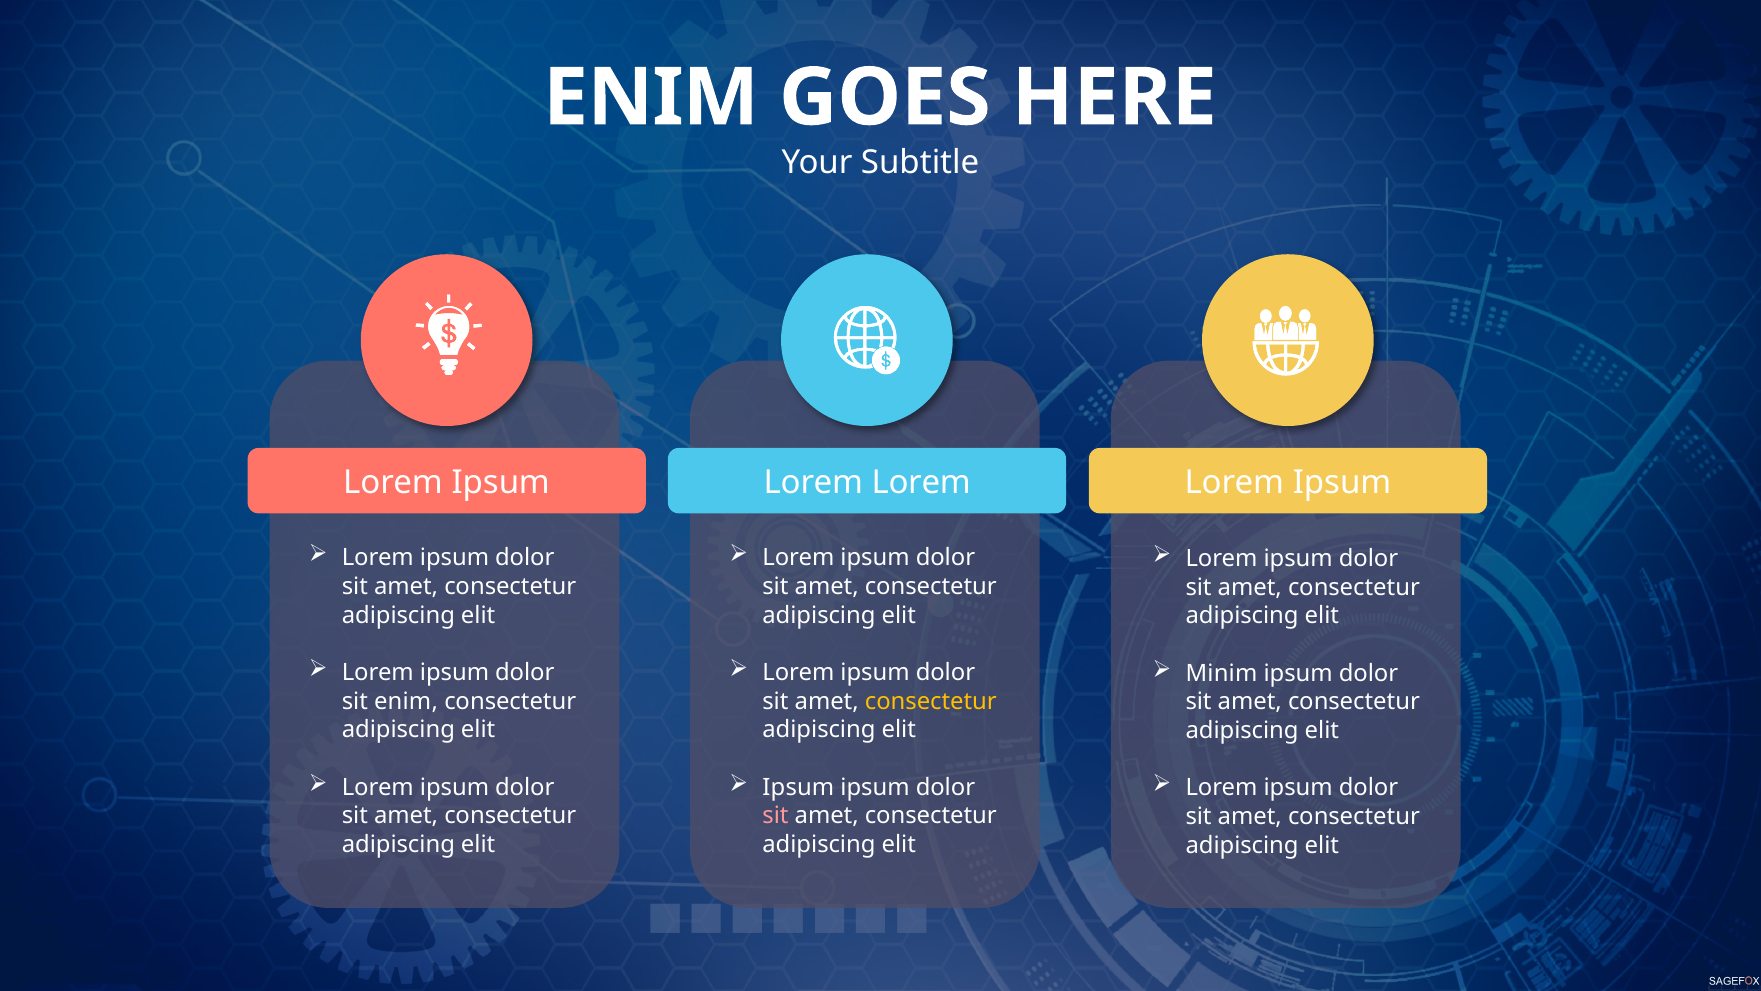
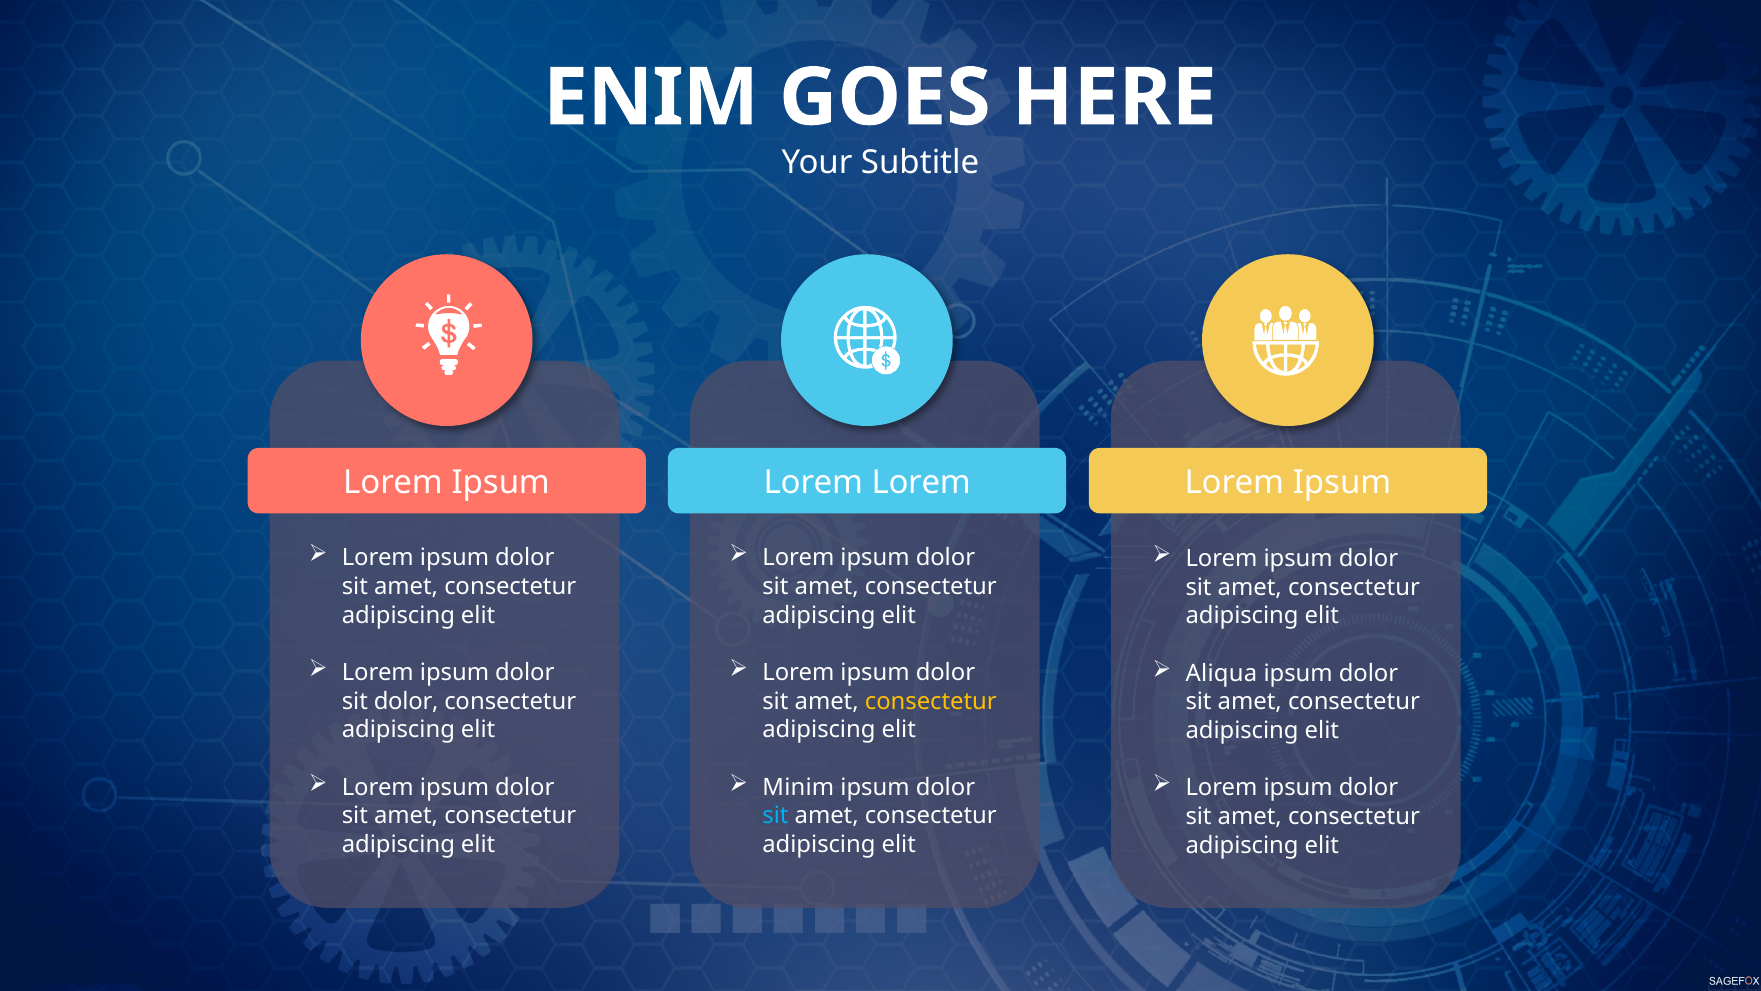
Minim: Minim -> Aliqua (1221, 673)
sit enim: enim -> dolor (406, 701)
Ipsum: Ipsum -> Minim (798, 787)
sit colour: pink -> light blue (776, 815)
